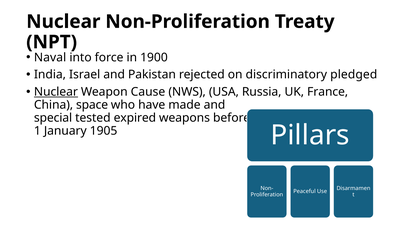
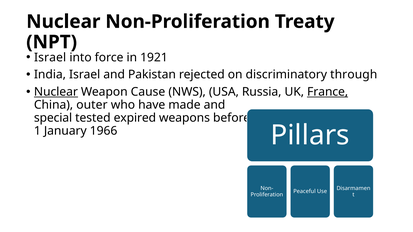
Naval: Naval -> Israel (50, 57)
1900: 1900 -> 1921 (154, 57)
pledged: pledged -> through (354, 75)
France underline: none -> present (328, 92)
space: space -> outer (92, 105)
1905: 1905 -> 1966 (104, 131)
